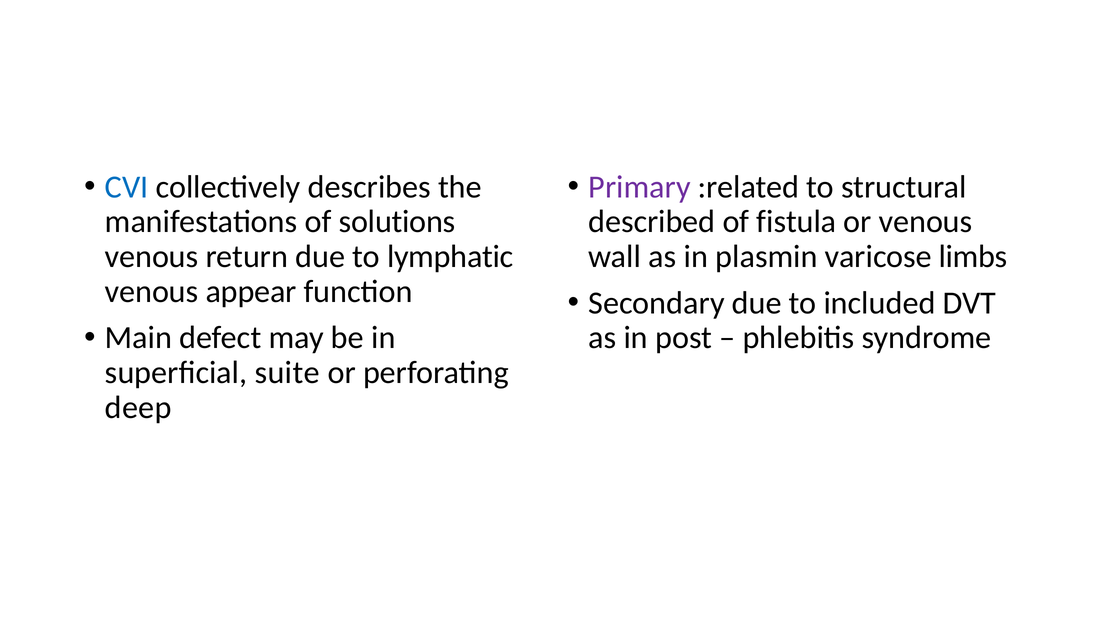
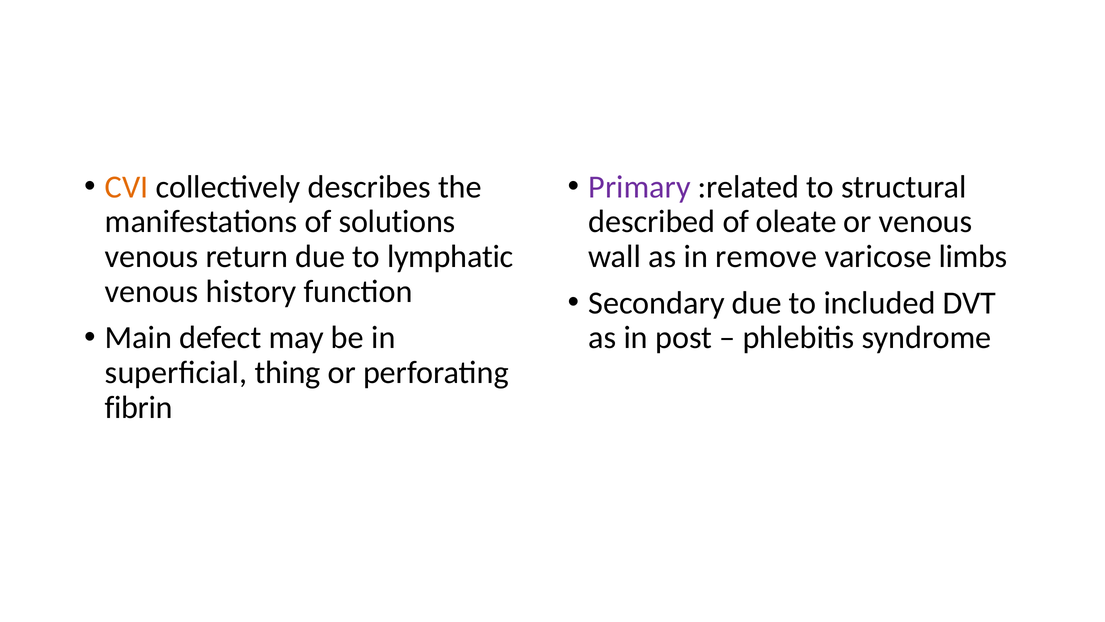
CVI colour: blue -> orange (127, 187)
fistula: fistula -> oleate (796, 222)
plasmin: plasmin -> remove (766, 256)
appear: appear -> history (251, 291)
suite: suite -> thing (288, 372)
deep: deep -> fibrin (139, 407)
